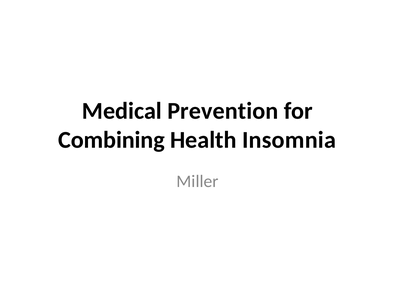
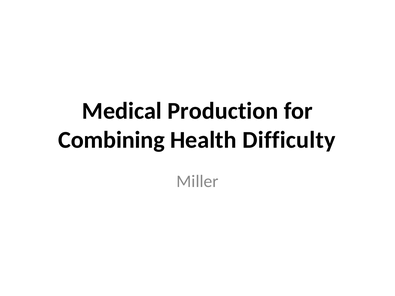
Prevention: Prevention -> Production (223, 111)
Insomnia: Insomnia -> Difficulty (289, 140)
